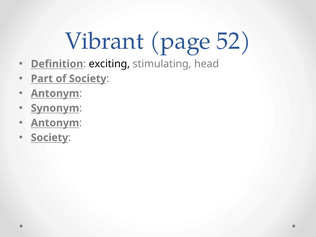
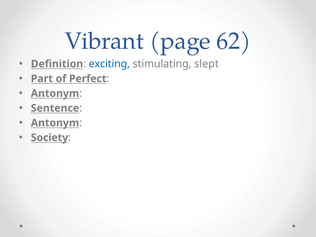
52: 52 -> 62 (234, 41)
exciting colour: black -> blue (109, 64)
head: head -> slept (207, 64)
of Society: Society -> Perfect (88, 79)
Synonym: Synonym -> Sentence (55, 108)
